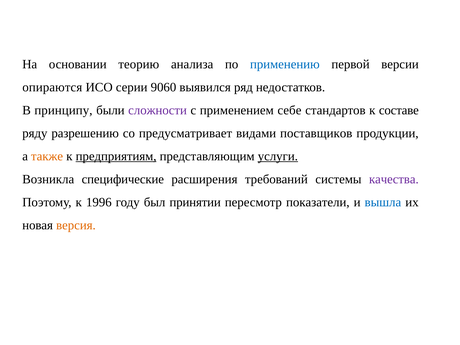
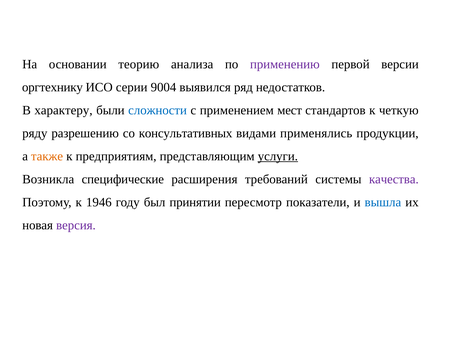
применению colour: blue -> purple (285, 64)
опираются: опираются -> оргтехнику (52, 87)
9060: 9060 -> 9004 (163, 87)
принципу: принципу -> характеру (63, 110)
сложности colour: purple -> blue (158, 110)
себе: себе -> мест (290, 110)
составе: составе -> четкую (399, 110)
предусматривает: предусматривает -> консультативных (186, 133)
поставщиков: поставщиков -> применялись (316, 133)
предприятиям underline: present -> none (116, 156)
1996: 1996 -> 1946 (99, 202)
версия colour: orange -> purple (76, 225)
